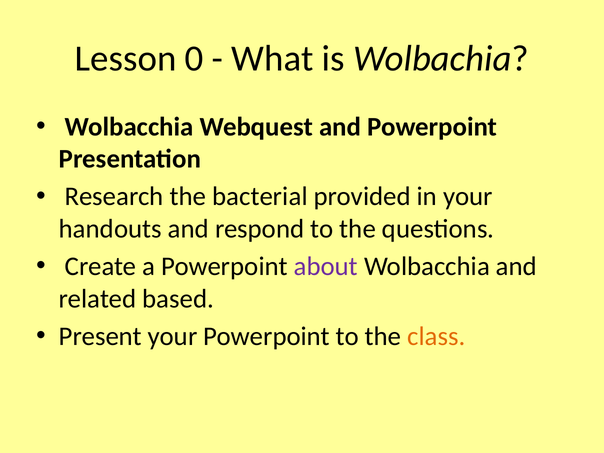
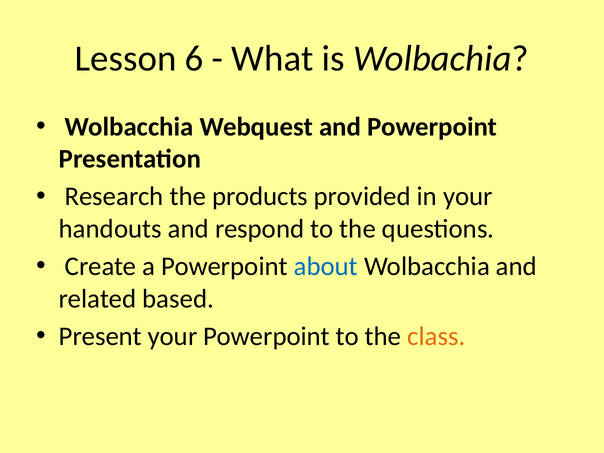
0: 0 -> 6 (194, 58)
bacterial: bacterial -> products (260, 197)
about colour: purple -> blue (326, 266)
